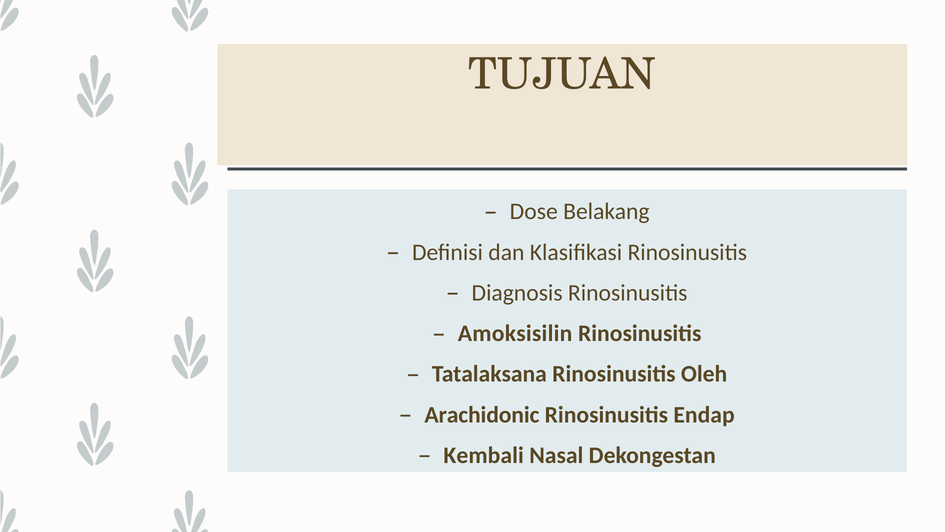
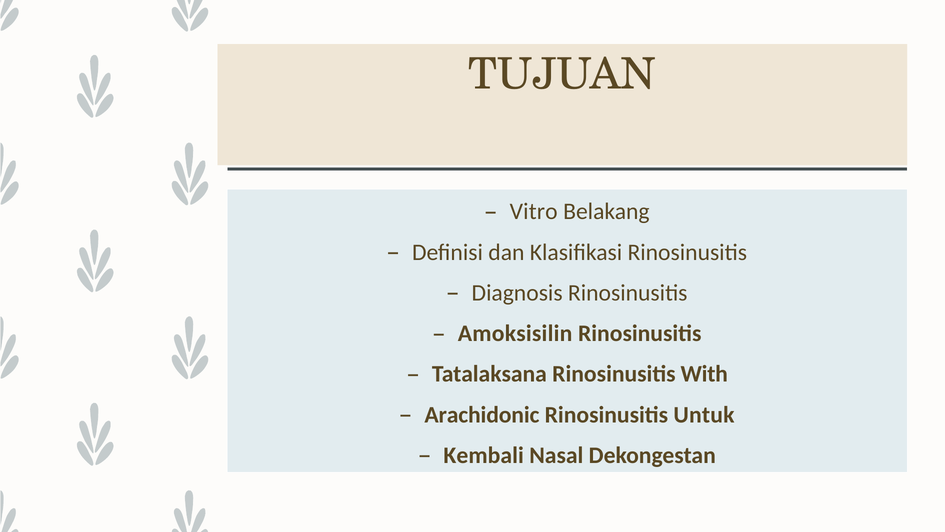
Dose: Dose -> Vitro (534, 211)
Oleh: Oleh -> With (704, 374)
Endap: Endap -> Untuk (704, 414)
